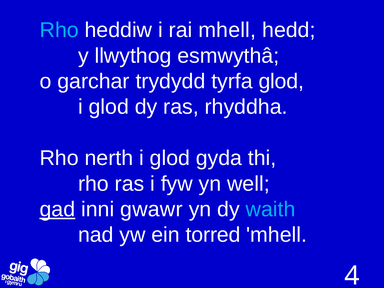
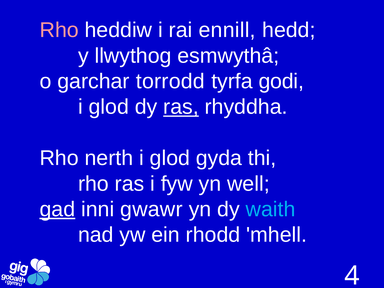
Rho colour: light blue -> pink (59, 30)
rai mhell: mhell -> ennill (227, 30)
trydydd: trydydd -> torrodd (170, 81)
tyrfa glod: glod -> godi (281, 81)
ras underline: none -> present (181, 107)
torred: torred -> rhodd (213, 235)
